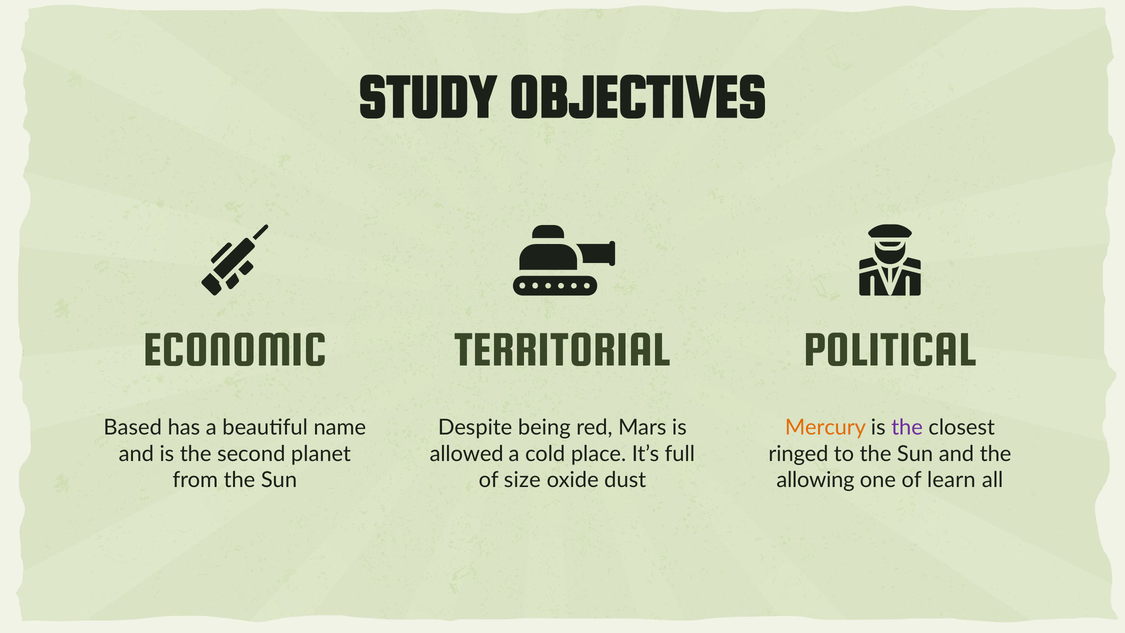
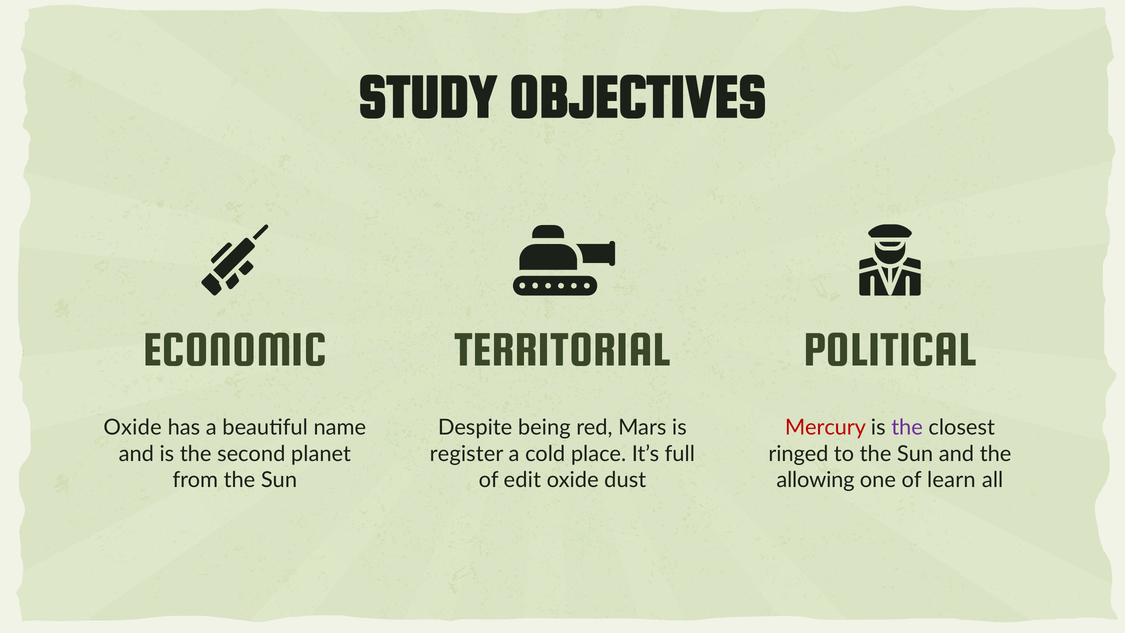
Based: Based -> Oxide (133, 428)
Mercury colour: orange -> red (825, 428)
allowed: allowed -> register (467, 454)
size: size -> edit (522, 480)
